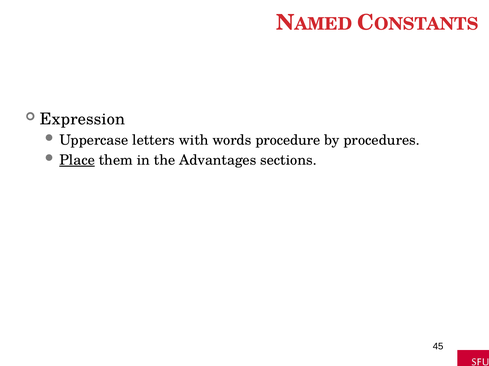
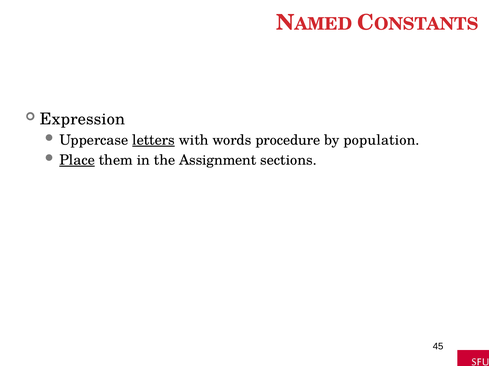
letters underline: none -> present (154, 140)
procedures: procedures -> population (382, 140)
Advantages: Advantages -> Assignment (218, 160)
